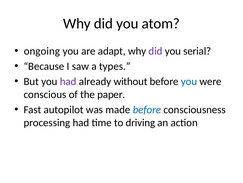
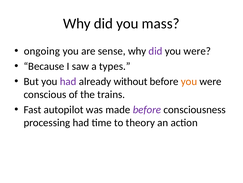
atom: atom -> mass (161, 24)
adapt: adapt -> sense (112, 51)
serial: serial -> were (197, 51)
you colour: blue -> orange (189, 81)
paper: paper -> trains (111, 94)
before colour: blue -> purple (147, 109)
driving: driving -> theory (140, 122)
